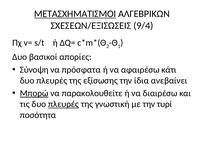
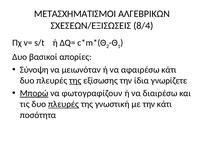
ΜΕΤΑΣΧΗΜΑΤΙΣΜΟΙ underline: present -> none (75, 14)
9/4: 9/4 -> 8/4 (143, 26)
πρόσφατα: πρόσφατα -> μειωνόταν (81, 70)
της underline: none -> present (75, 81)
ανεβαίνει: ανεβαίνει -> γνωρίζετε (169, 81)
παρακολουθείτε: παρακολουθείτε -> φωτογραφίζουν (92, 93)
την τυρί: τυρί -> κάτι (164, 104)
